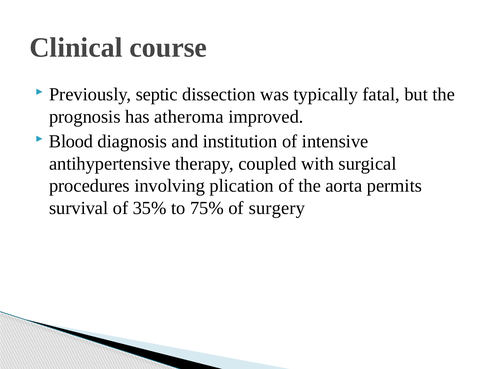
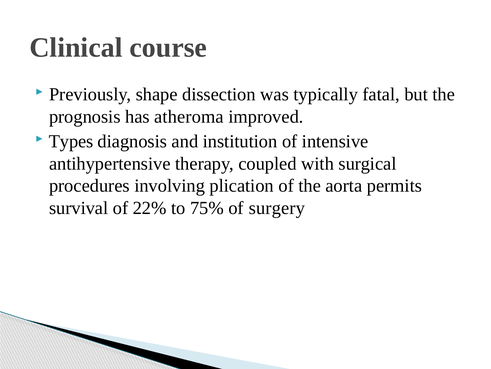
septic: septic -> shape (157, 94)
Blood: Blood -> Types (71, 141)
35%: 35% -> 22% (150, 208)
